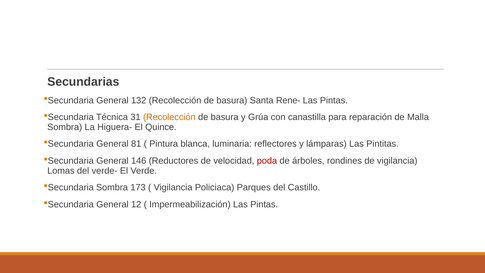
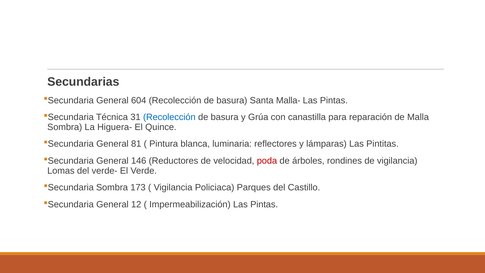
132: 132 -> 604 (139, 100)
Rene-: Rene- -> Malla- (288, 100)
Recolección colour: orange -> blue (169, 117)
